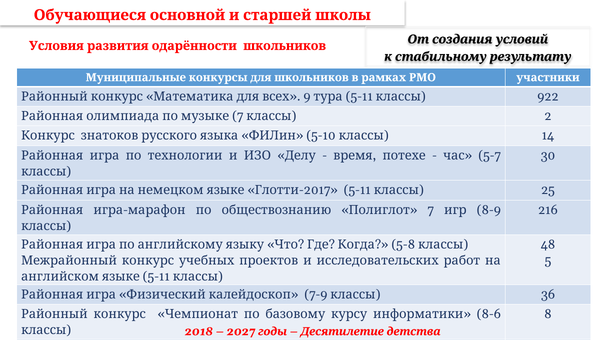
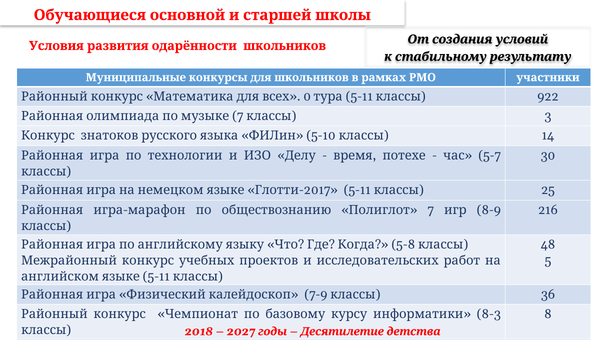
9: 9 -> 0 (307, 97)
2: 2 -> 3 (548, 116)
8-6: 8-6 -> 8-3 (489, 315)
